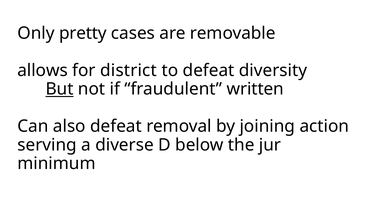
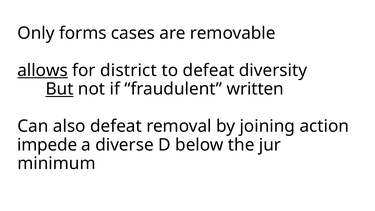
pretty: pretty -> forms (83, 33)
allows underline: none -> present (43, 70)
serving: serving -> impede (47, 145)
